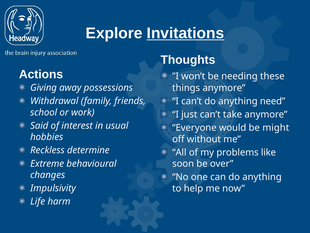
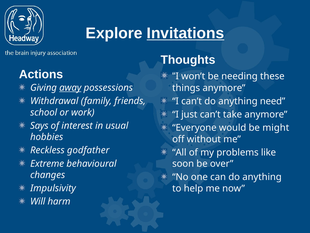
away underline: none -> present (70, 88)
Said: Said -> Says (39, 125)
determine: determine -> godfather (88, 150)
Life: Life -> Will (38, 201)
